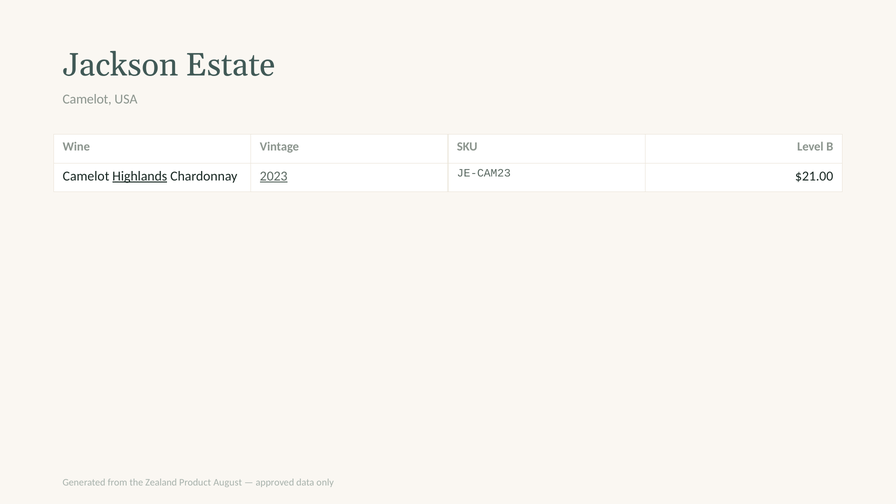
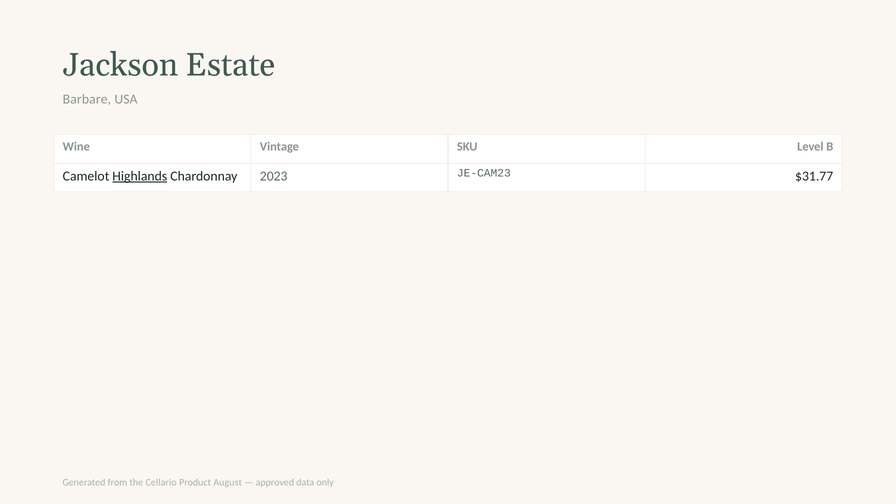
Camelot: Camelot -> Barbare (87, 99)
2023 underline: present -> none (274, 176)
$21.00: $21.00 -> $31.77 (814, 176)
Zealand: Zealand -> Cellario (161, 482)
